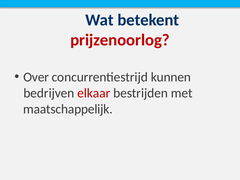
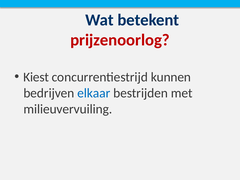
Over: Over -> Kiest (36, 77)
elkaar colour: red -> blue (94, 93)
maatschappelijk: maatschappelijk -> milieuvervuiling (68, 109)
